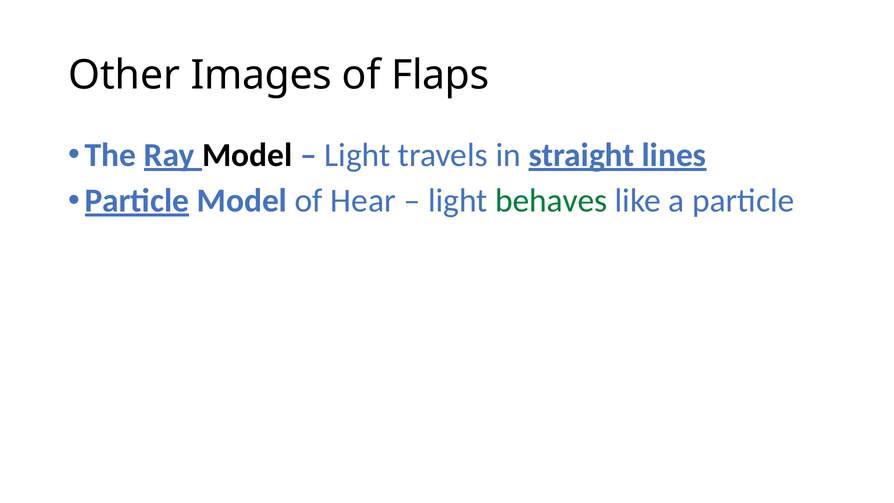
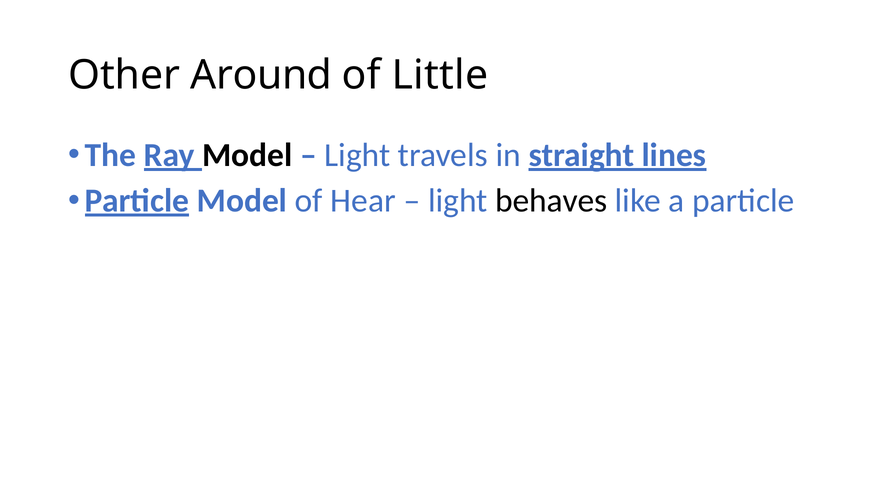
Images: Images -> Around (261, 75)
Flaps: Flaps -> Little (440, 75)
behaves colour: green -> black (551, 201)
